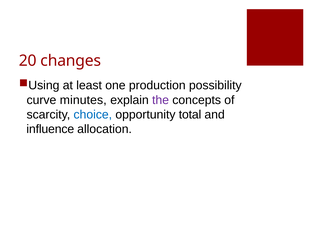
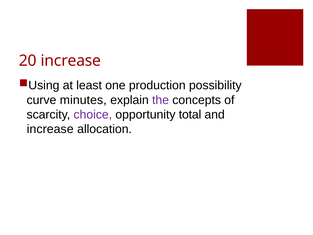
20 changes: changes -> increase (71, 61)
choice colour: blue -> purple (93, 114)
influence: influence -> increase (50, 129)
